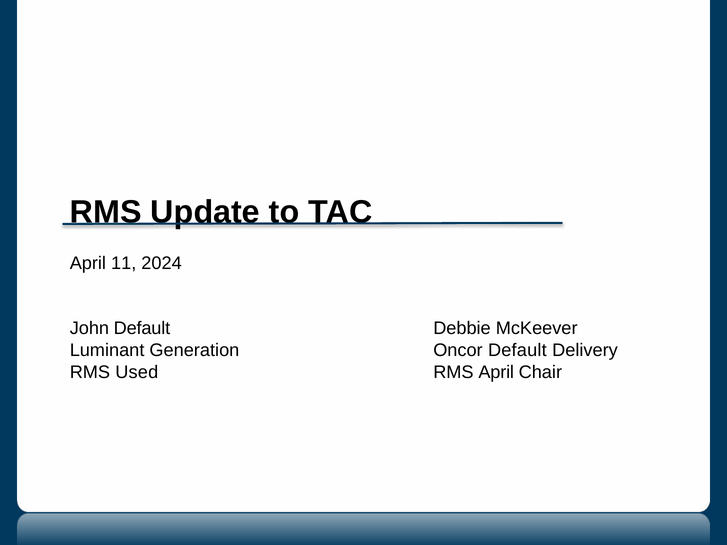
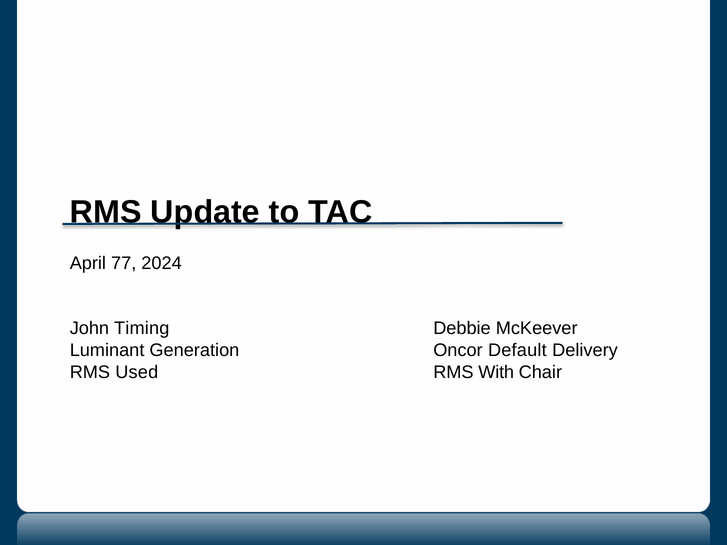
11: 11 -> 77 (124, 263)
John Default: Default -> Timing (142, 329)
RMS April: April -> With (496, 372)
